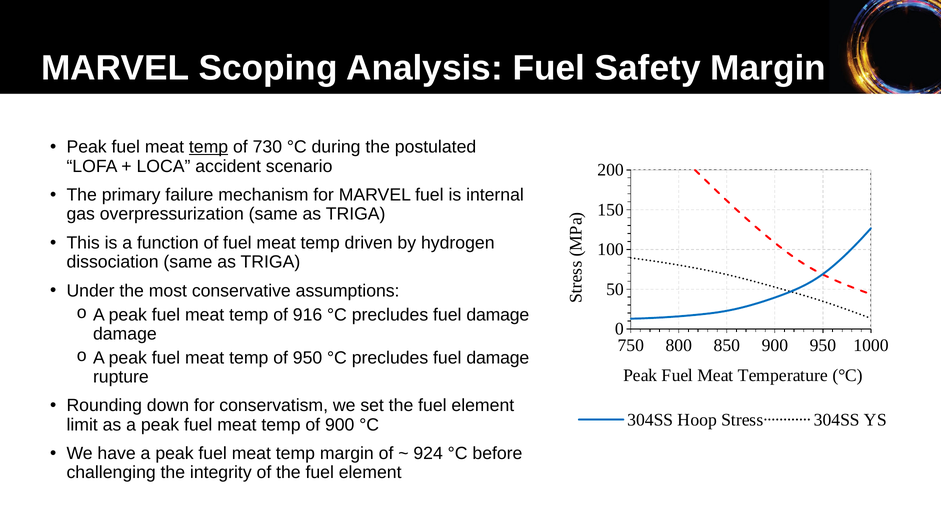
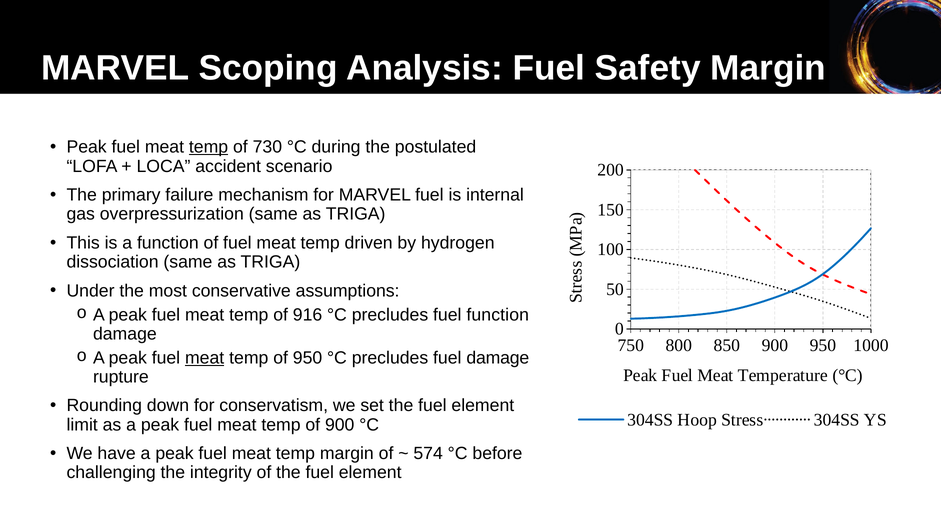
damage: damage -> function (498, 315)
meat underline: none -> present (205, 358)
924: 924 -> 574 (428, 454)
